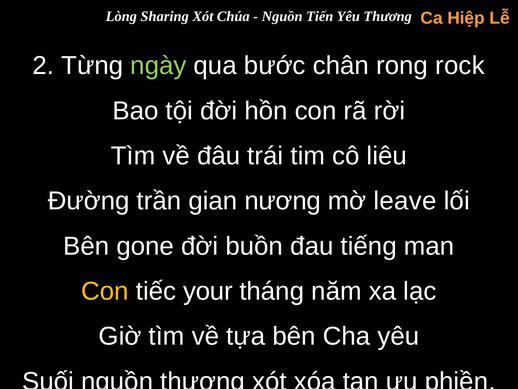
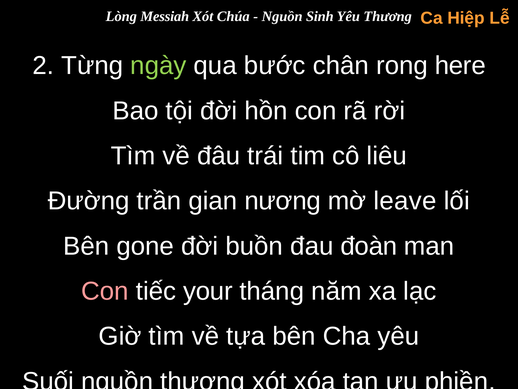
Sharing: Sharing -> Messiah (165, 16)
Tiến: Tiến -> Sinh (320, 16)
rock: rock -> here (460, 66)
tiếng: tiếng -> đoàn (369, 246)
Con colour: yellow -> pink (105, 291)
